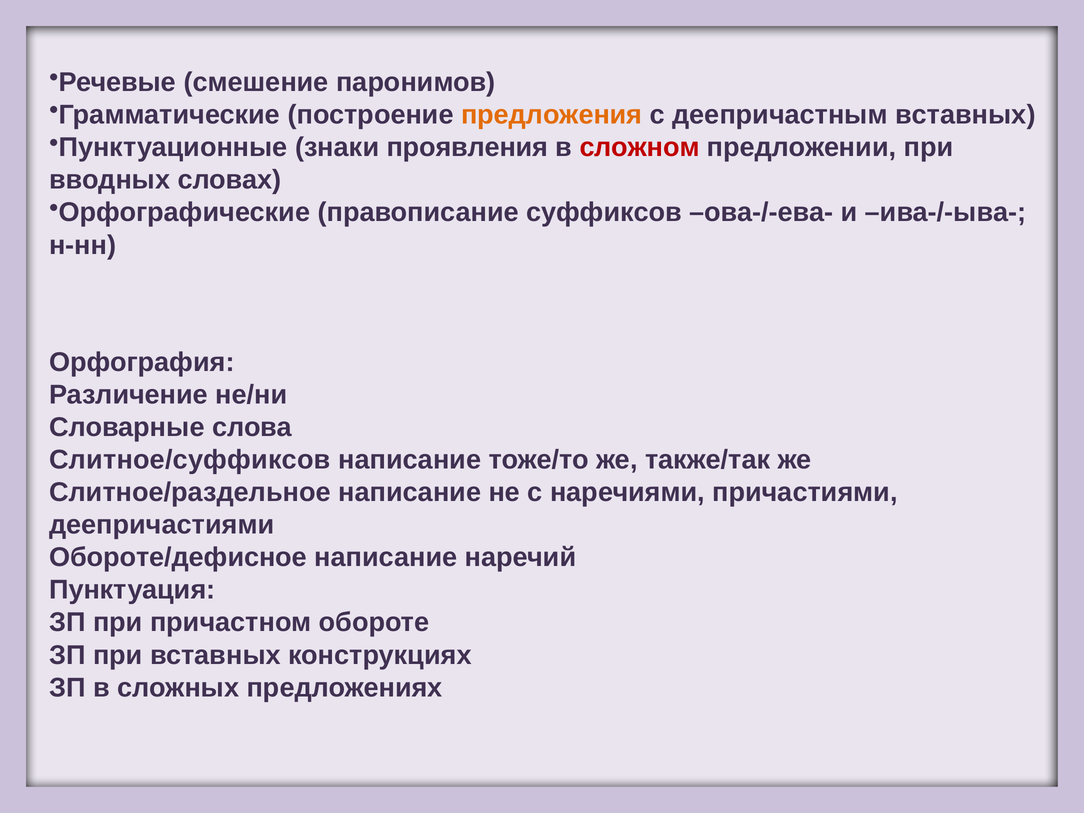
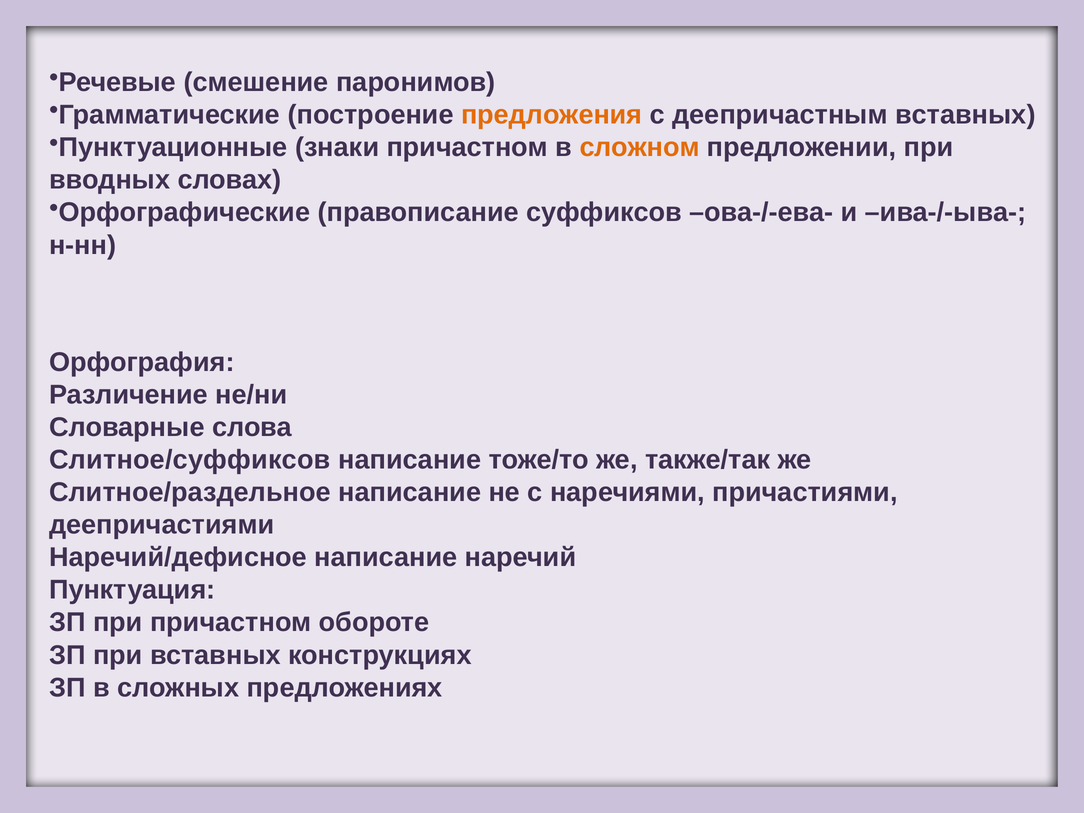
знаки проявления: проявления -> причастном (467, 148)
сложном colour: red -> orange (640, 148)
Обороте/дефисное: Обороте/дефисное -> Наречий/дефисное (178, 558)
